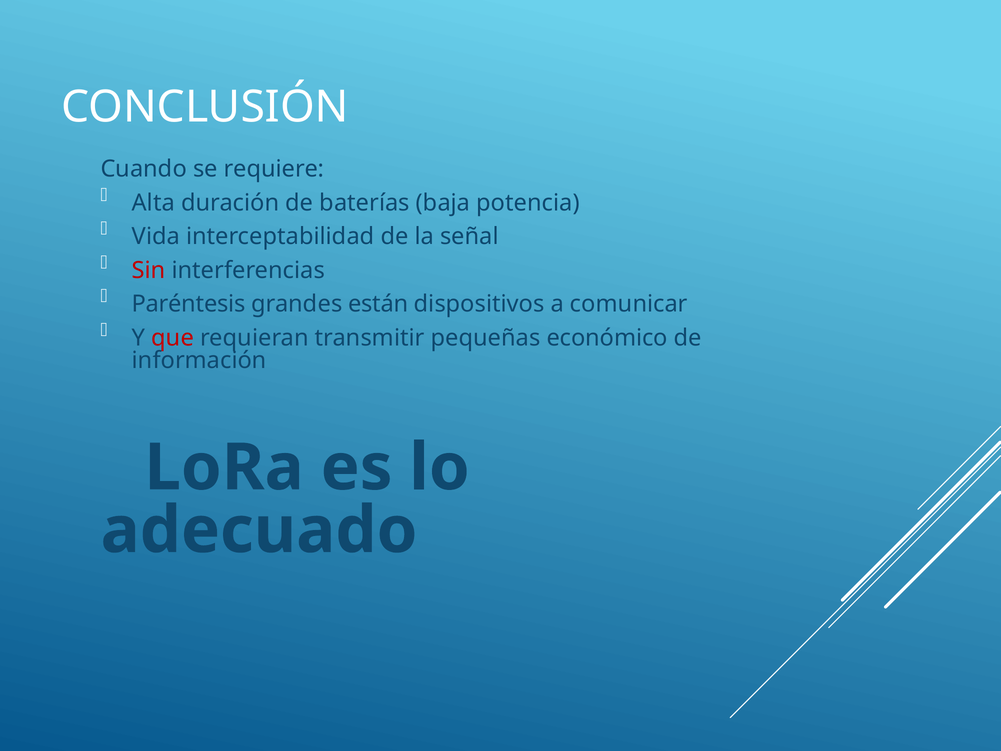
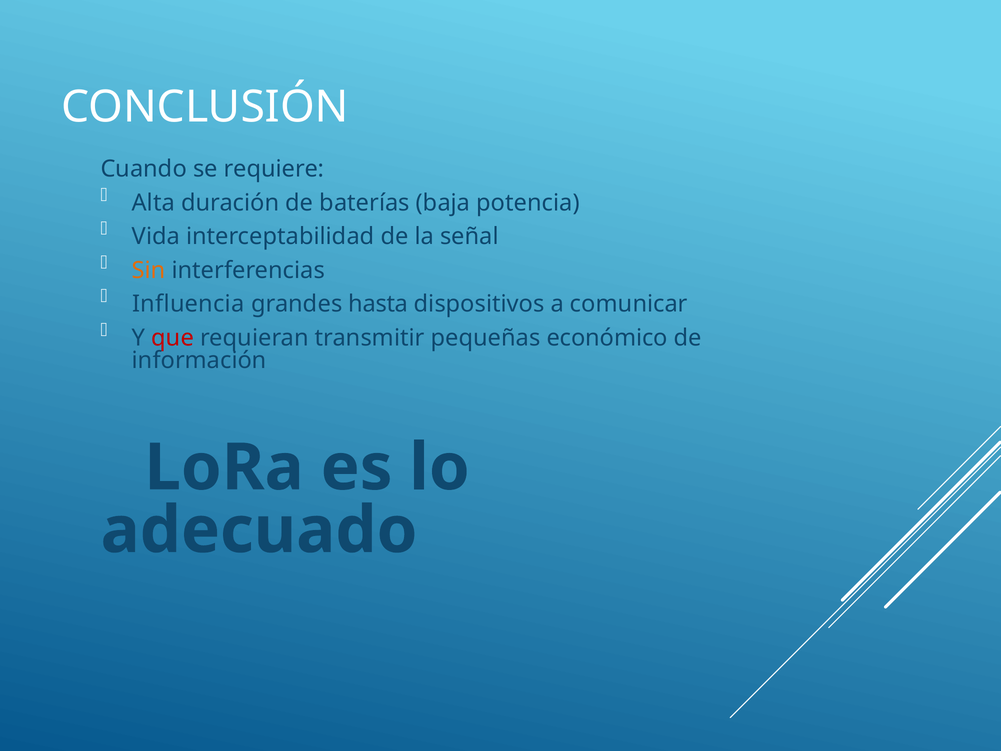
Sin colour: red -> orange (149, 270)
Paréntesis: Paréntesis -> Influencia (188, 304)
están: están -> hasta (378, 304)
